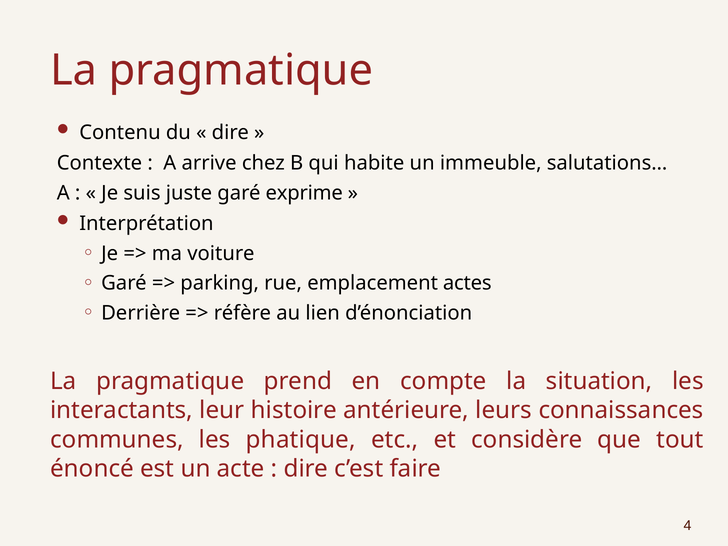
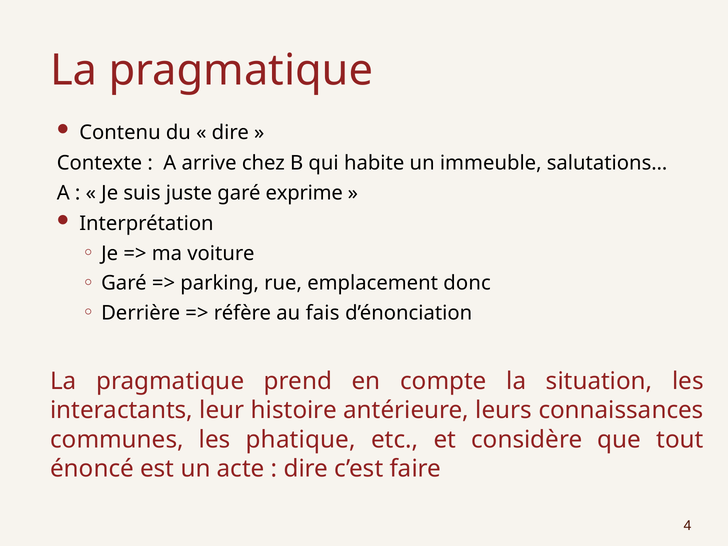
actes: actes -> donc (467, 283)
lien: lien -> fais (323, 313)
